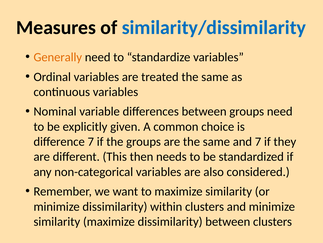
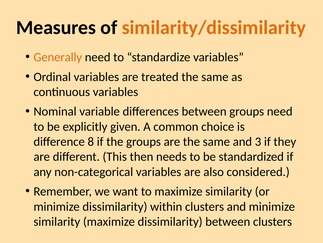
similarity/dissimilarity colour: blue -> orange (214, 28)
difference 7: 7 -> 8 (91, 141)
and 7: 7 -> 3 (258, 141)
